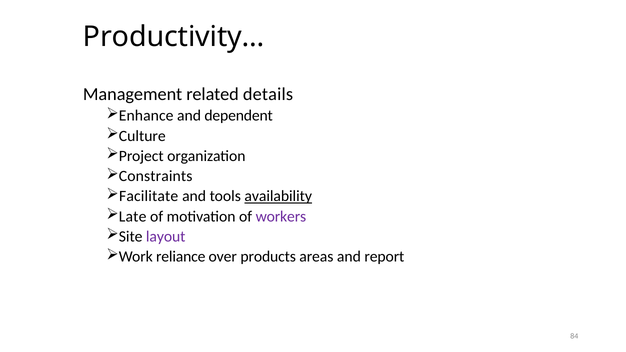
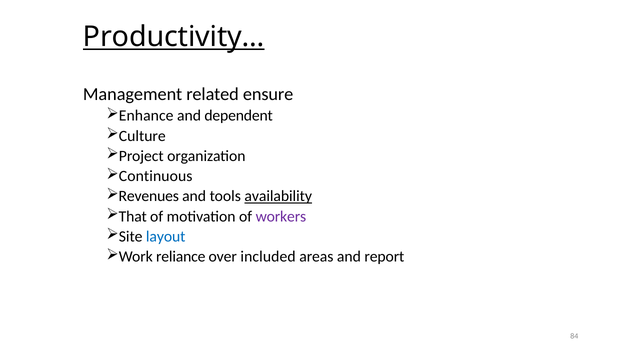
Productivity… underline: none -> present (174, 37)
details: details -> ensure (268, 94)
Constraints: Constraints -> Continuous (156, 176)
Facilitate: Facilitate -> Revenues (149, 196)
Late: Late -> That (133, 217)
layout colour: purple -> blue (166, 237)
products: products -> included (268, 257)
